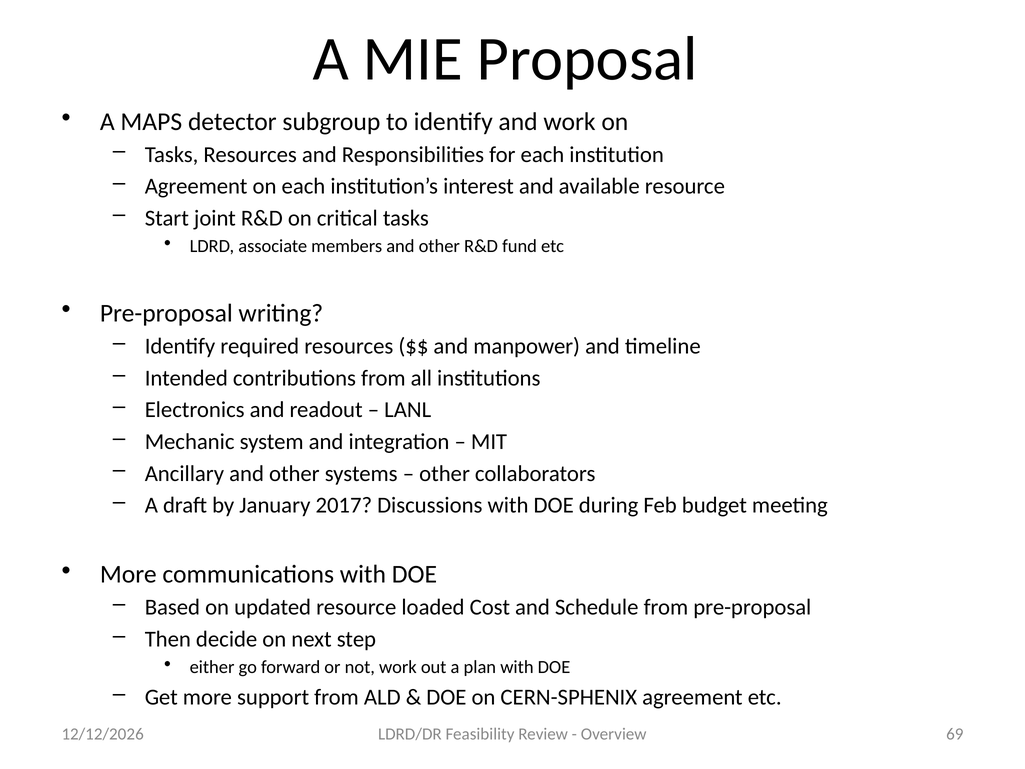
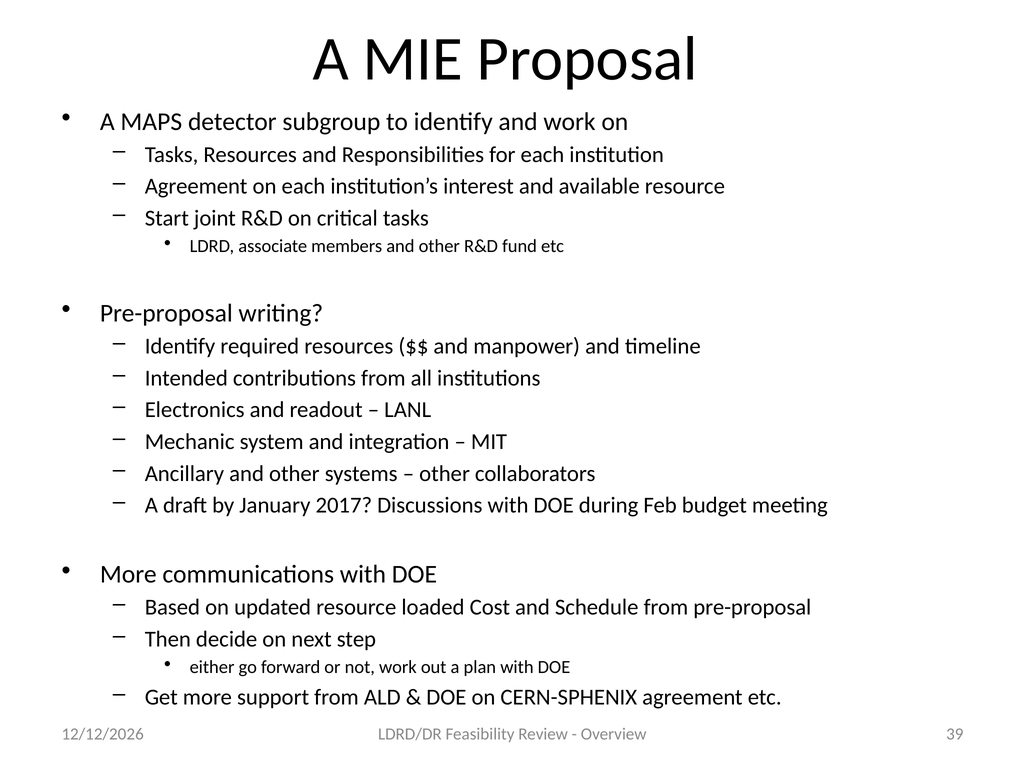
69: 69 -> 39 (955, 734)
